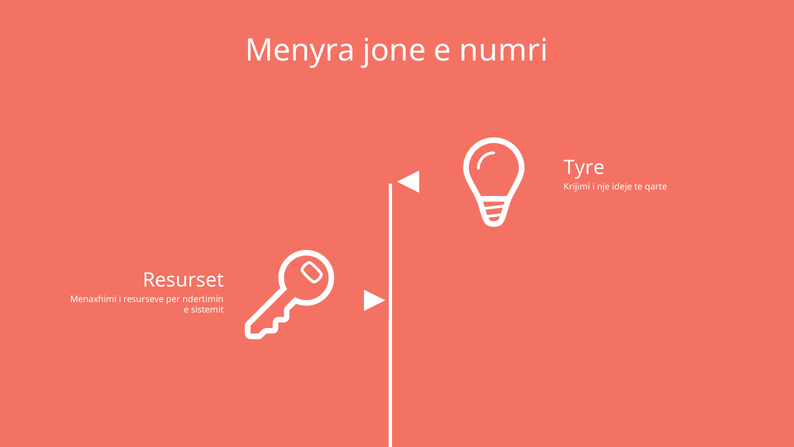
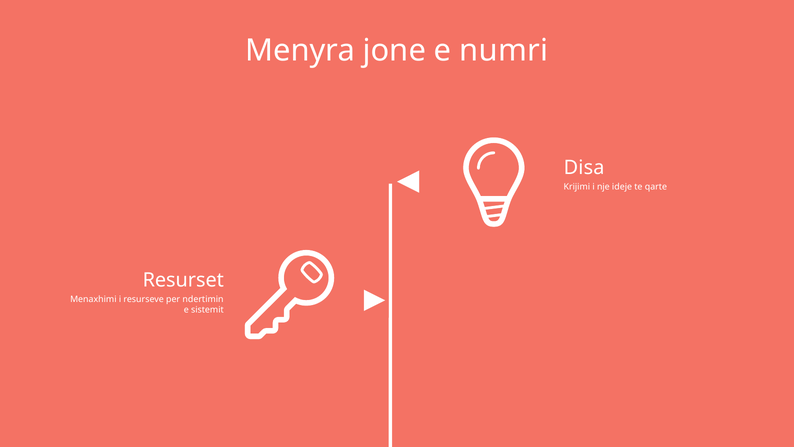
Tyre: Tyre -> Disa (584, 168)
